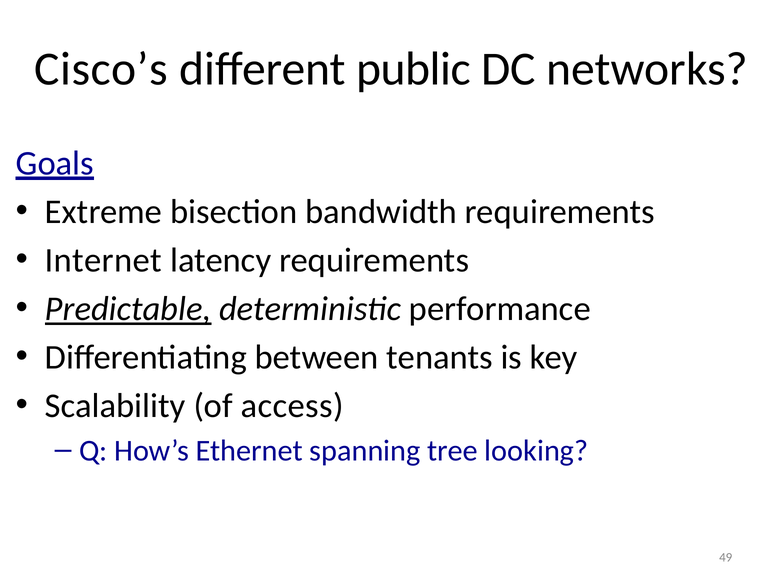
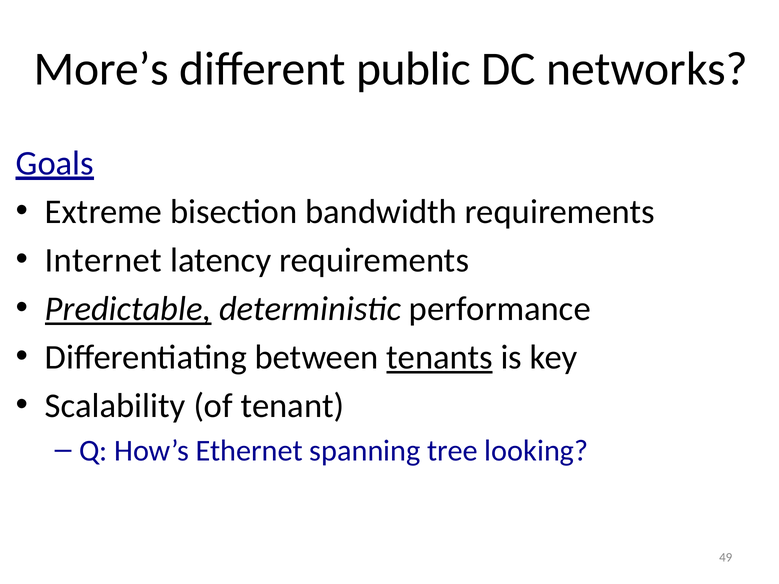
Cisco’s: Cisco’s -> More’s (101, 69)
tenants underline: none -> present (440, 358)
access: access -> tenant (292, 406)
